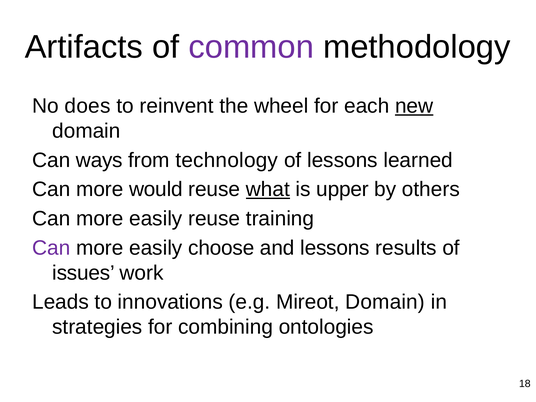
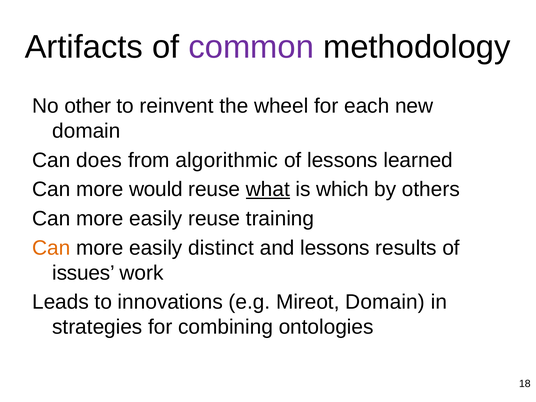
does: does -> other (88, 106)
new underline: present -> none (414, 106)
ways: ways -> does (99, 160)
technology: technology -> algorithmic (227, 160)
upper: upper -> which (343, 189)
Can colour: purple -> orange (51, 248)
choose: choose -> distinct (221, 248)
